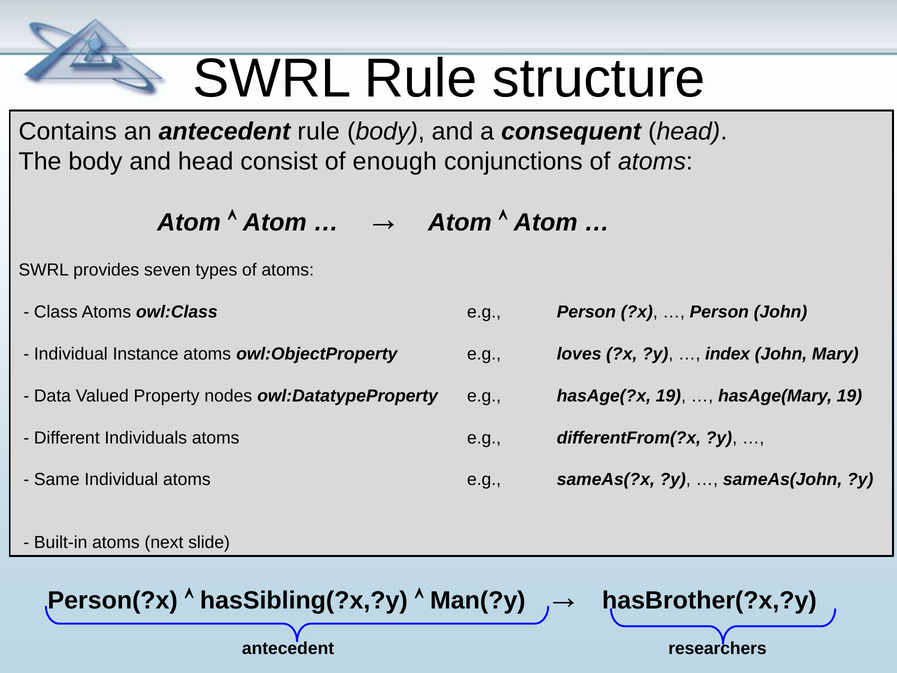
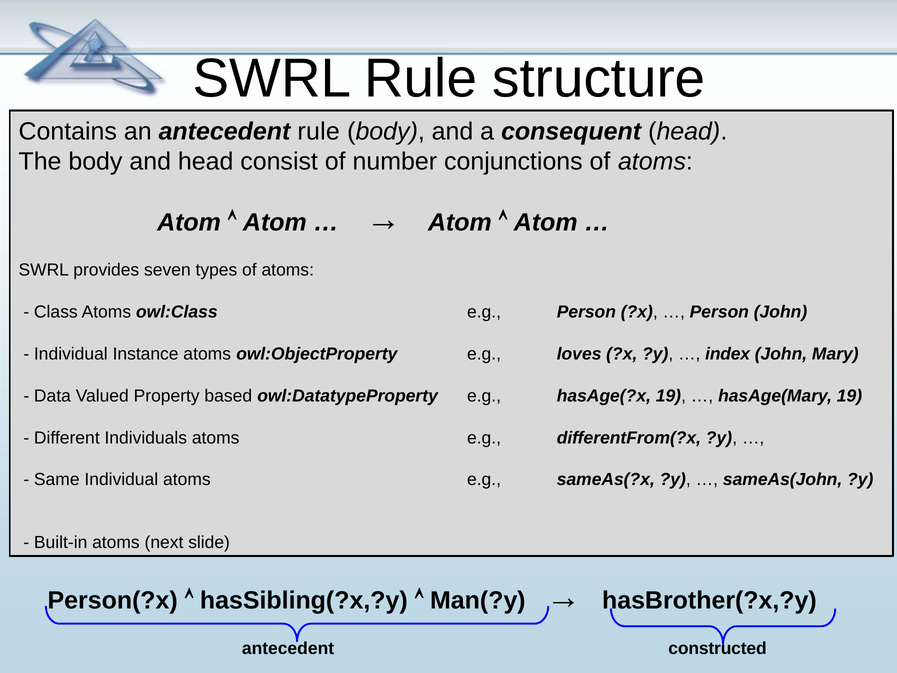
enough: enough -> number (395, 161)
nodes: nodes -> based (228, 396)
researchers: researchers -> constructed (718, 648)
